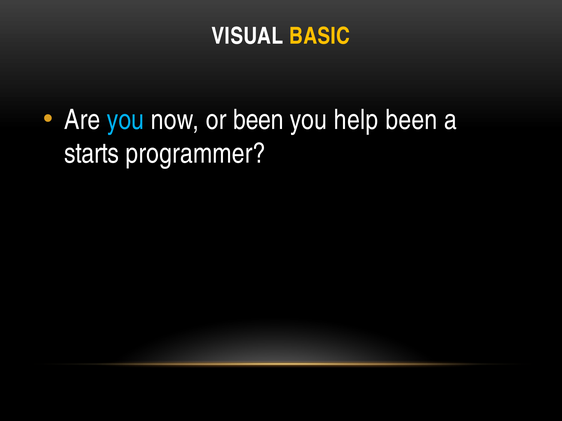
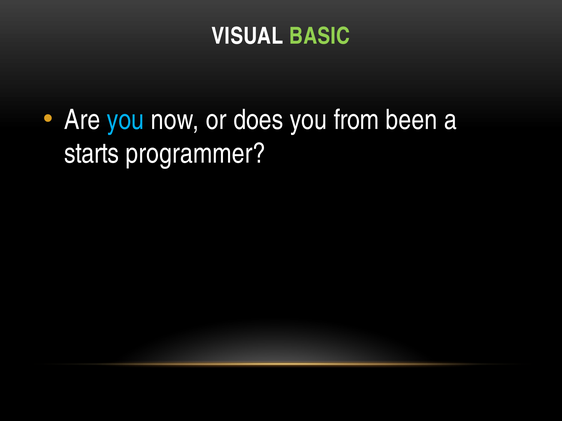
BASIC colour: yellow -> light green (320, 36)
or been: been -> does (258, 120)
help: help -> from (356, 120)
